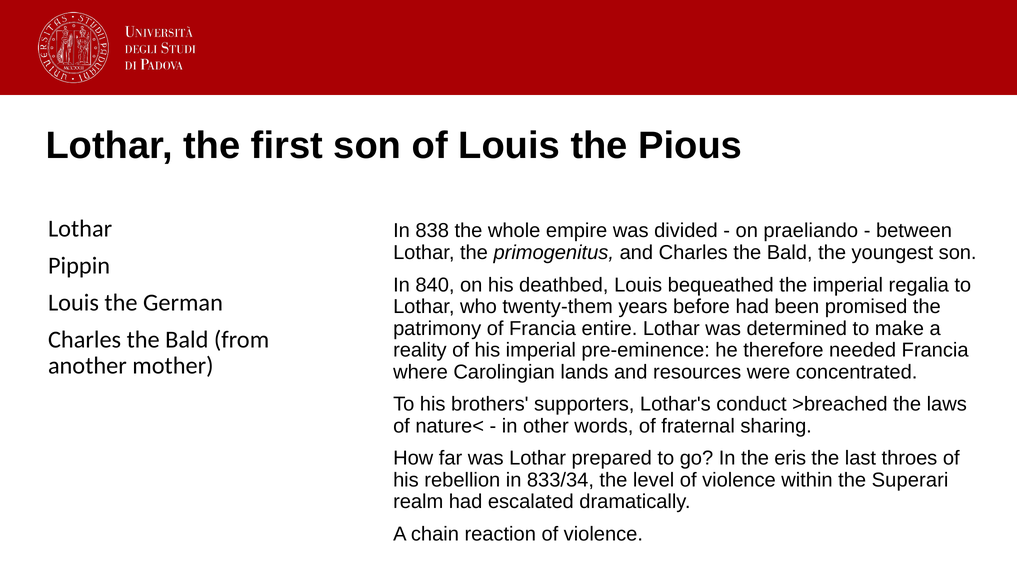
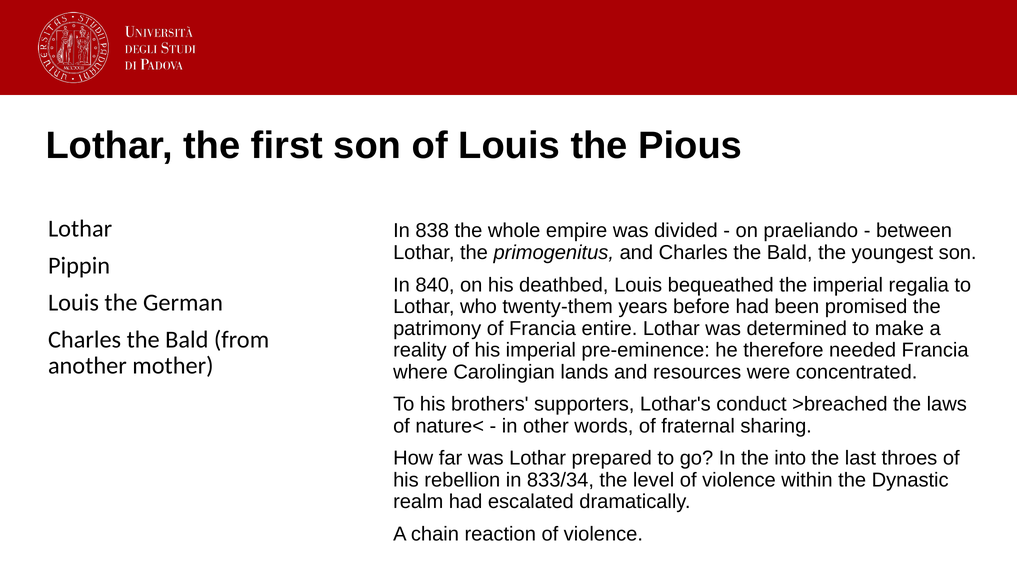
eris: eris -> into (790, 458)
Superari: Superari -> Dynastic (910, 480)
